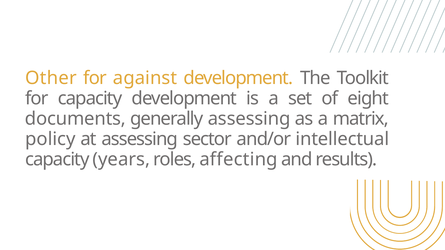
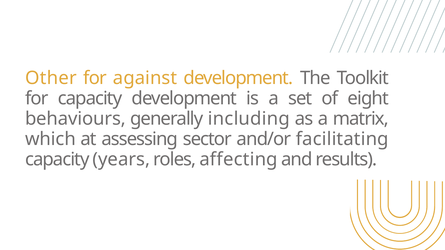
documents: documents -> behaviours (75, 119)
generally assessing: assessing -> including (249, 119)
policy: policy -> which (50, 139)
intellectual: intellectual -> facilitating (342, 139)
